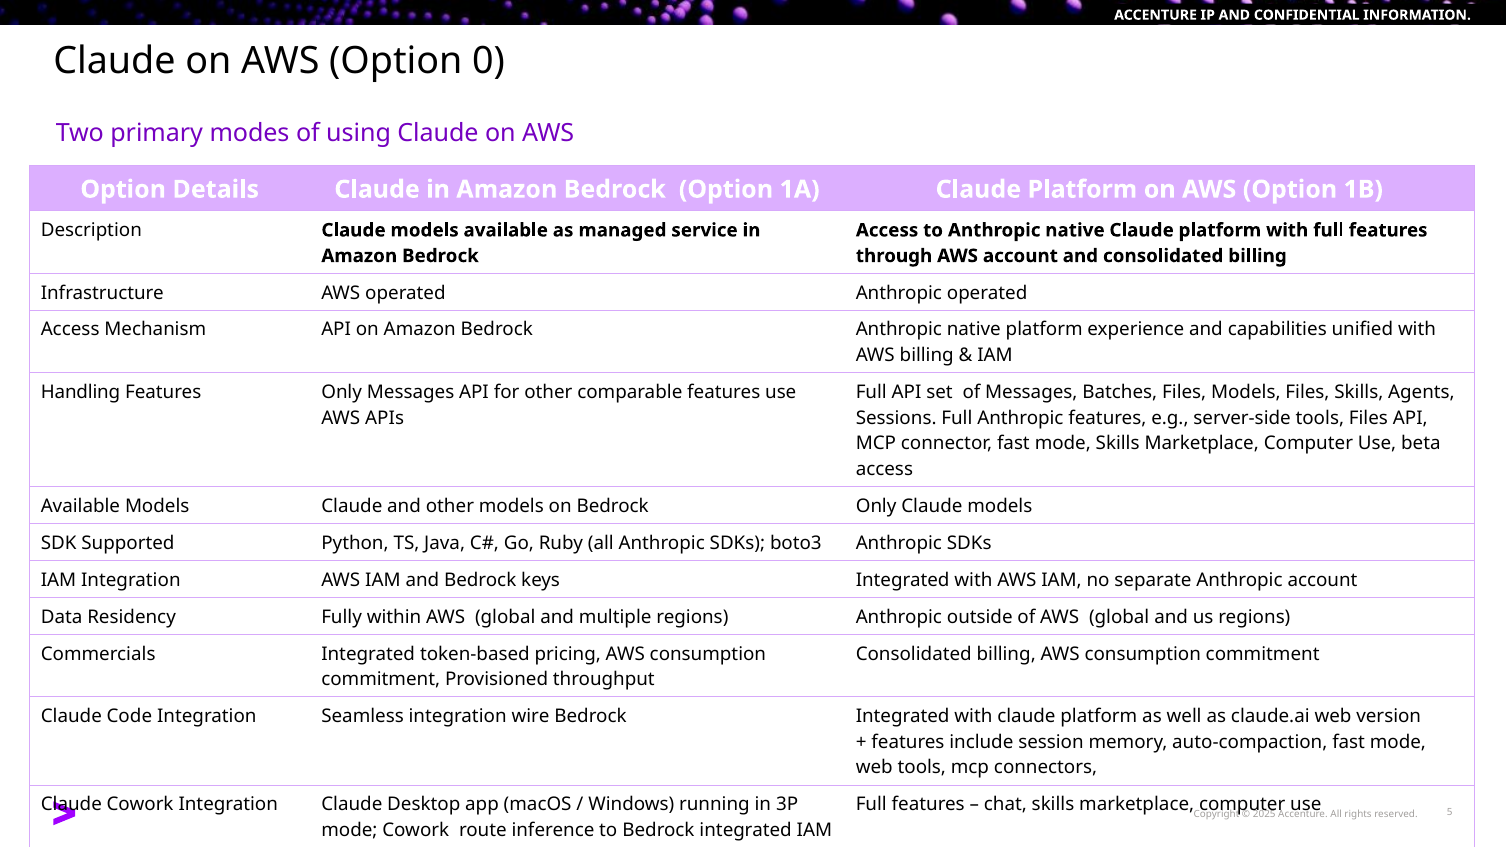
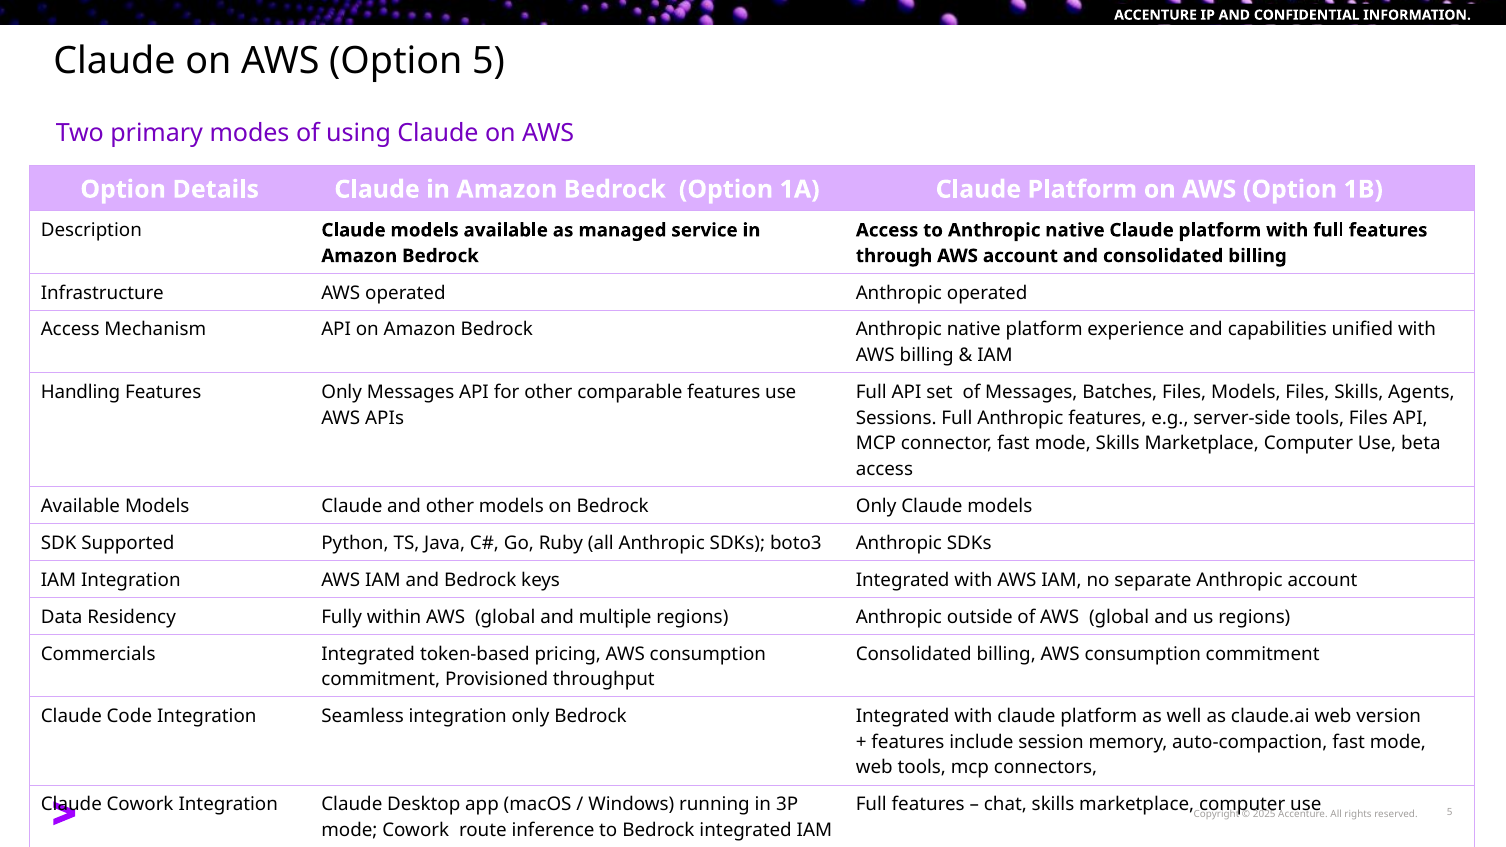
Option 0: 0 -> 5 (489, 62)
integration wire: wire -> only (530, 717)
